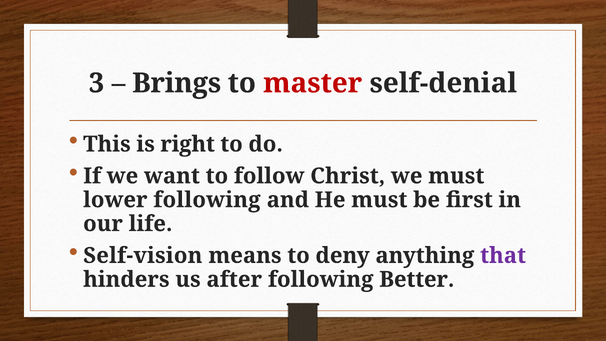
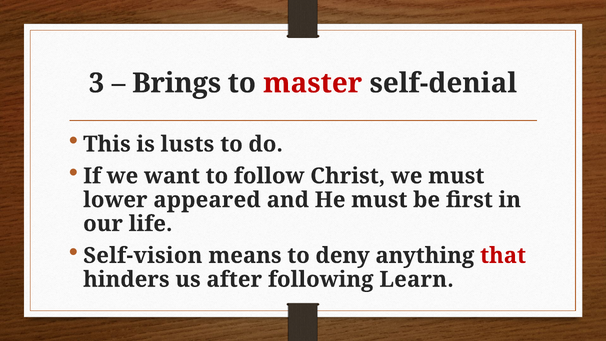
right: right -> lusts (187, 144)
lower following: following -> appeared (207, 200)
that colour: purple -> red (503, 256)
Better: Better -> Learn (417, 279)
